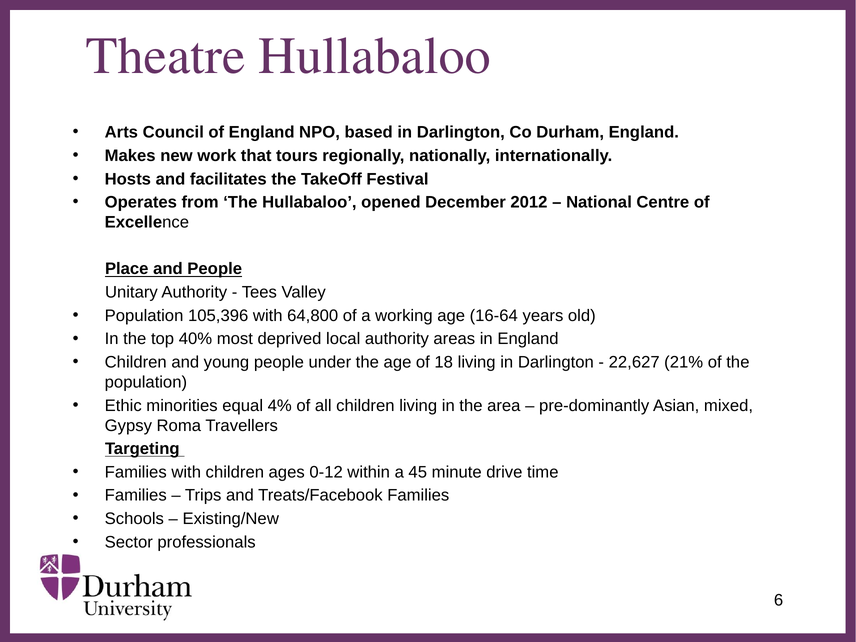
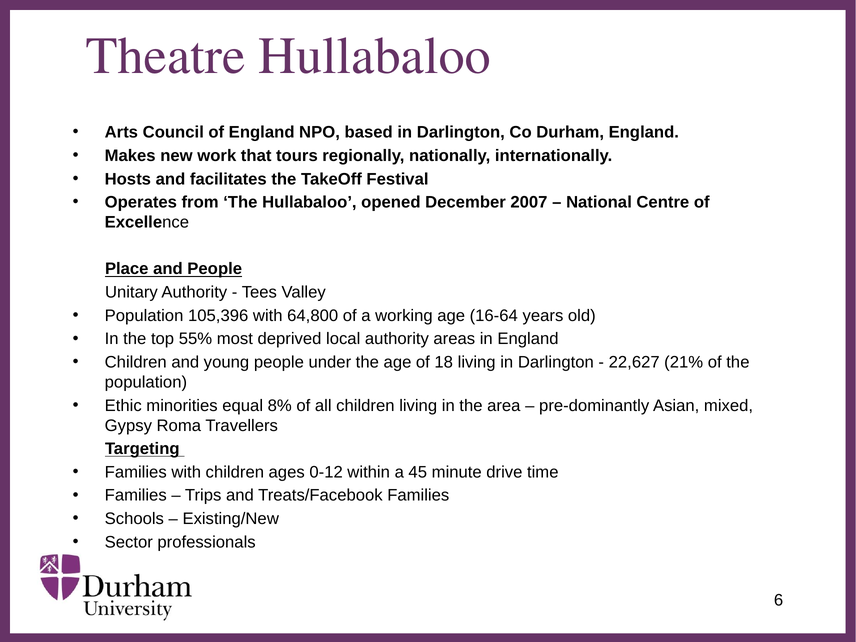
2012: 2012 -> 2007 (529, 202)
40%: 40% -> 55% (195, 339)
4%: 4% -> 8% (280, 406)
